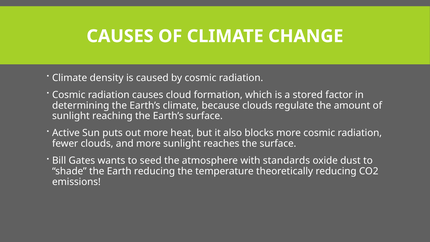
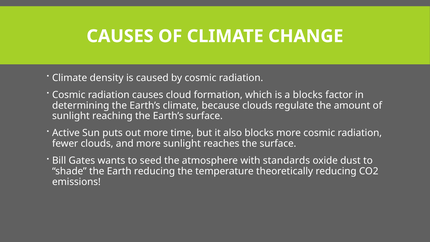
a stored: stored -> blocks (308, 95)
heat: heat -> time (182, 133)
